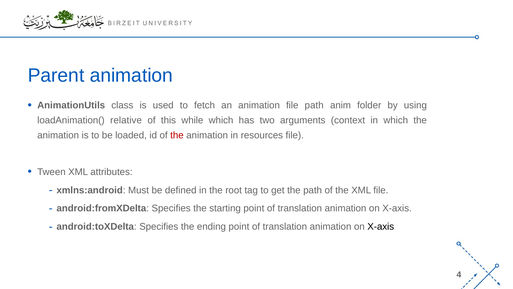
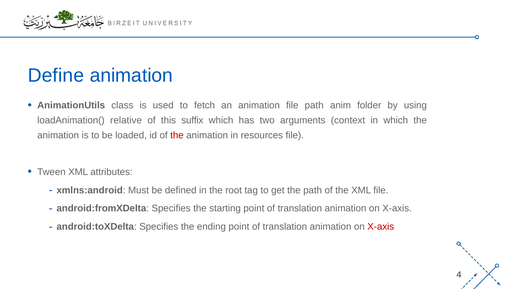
Parent: Parent -> Define (56, 76)
while: while -> suffix (192, 120)
X-axis colour: black -> red (381, 226)
